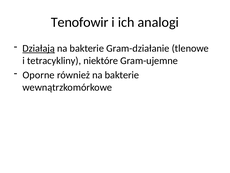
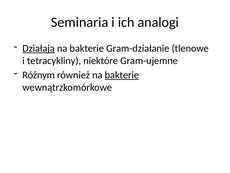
Tenofowir: Tenofowir -> Seminaria (80, 22)
Oporne: Oporne -> Różnym (39, 75)
bakterie underline: none -> present (122, 75)
